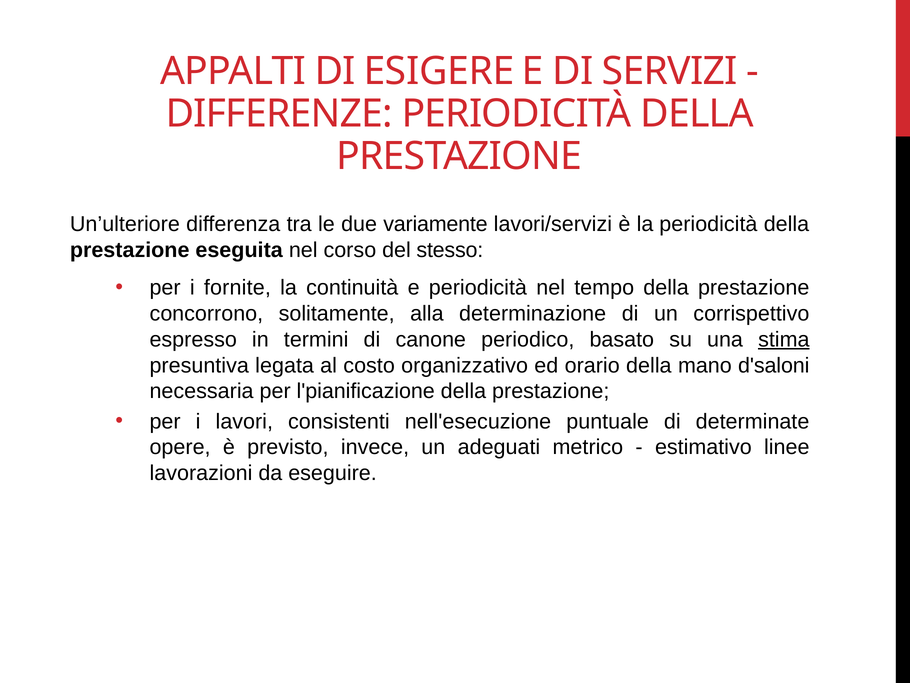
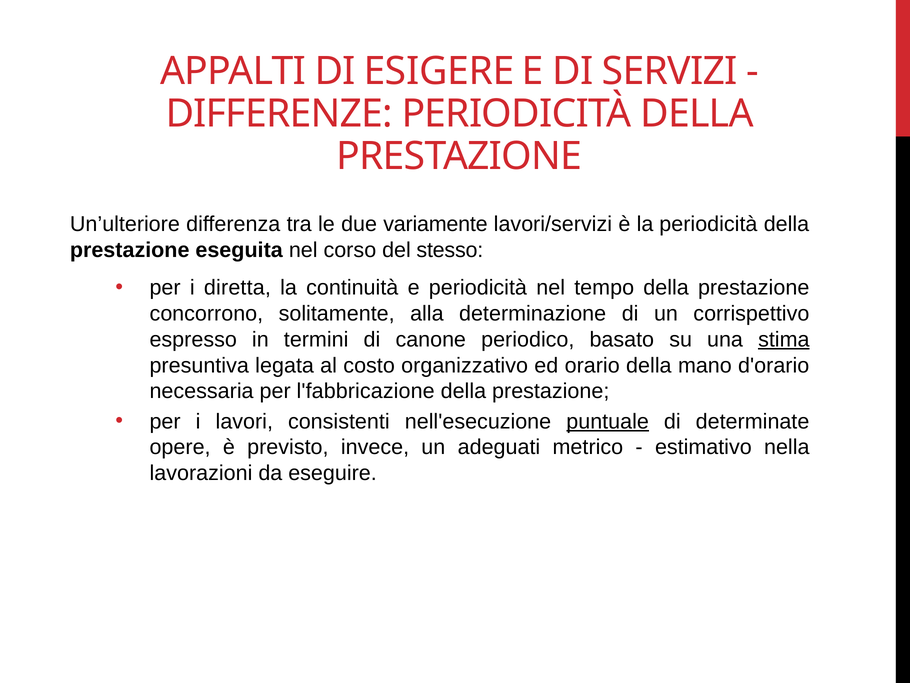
fornite: fornite -> diretta (237, 288)
d'saloni: d'saloni -> d'orario (774, 365)
l'pianificazione: l'pianificazione -> l'fabbricazione (366, 391)
puntuale underline: none -> present (608, 421)
linee: linee -> nella (787, 447)
